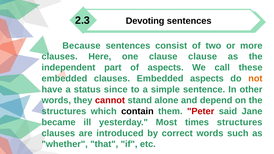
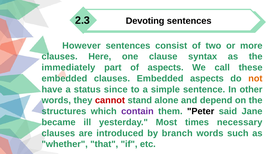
Because: Because -> However (81, 46)
clause clause: clause -> syntax (203, 57)
independent: independent -> immediately (68, 68)
contain colour: black -> purple (137, 111)
Peter colour: red -> black (201, 111)
times structures: structures -> necessary (240, 122)
correct: correct -> branch (177, 133)
